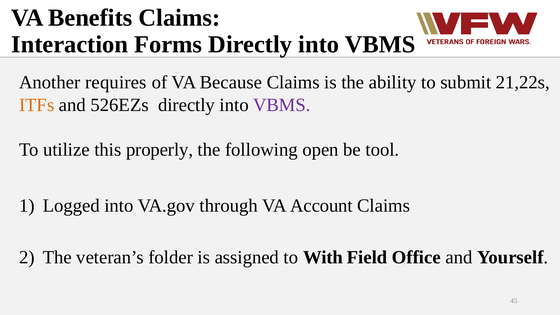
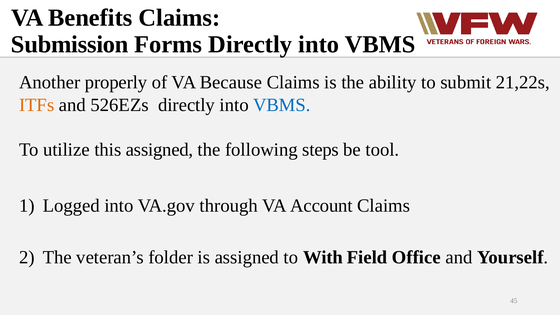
Interaction: Interaction -> Submission (70, 44)
requires: requires -> properly (116, 82)
VBMS colour: purple -> blue (282, 105)
this properly: properly -> assigned (160, 150)
open: open -> steps (321, 150)
